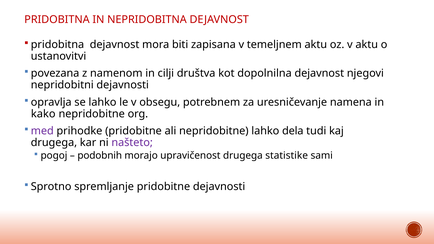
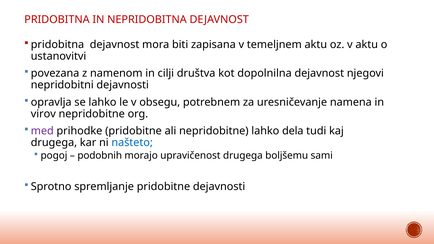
kako: kako -> virov (43, 114)
našteto colour: purple -> blue (132, 143)
statistike: statistike -> boljšemu (287, 156)
